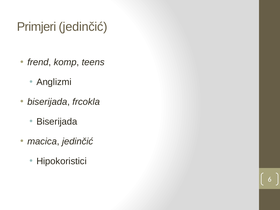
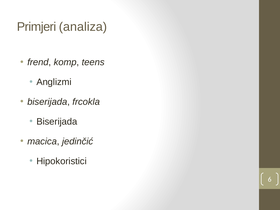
Primjeri jedinčić: jedinčić -> analiza (83, 27)
